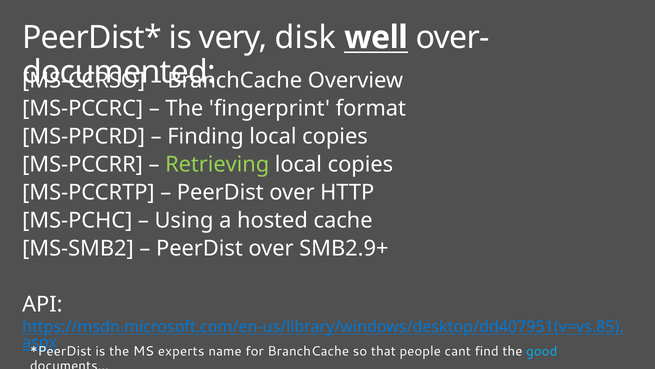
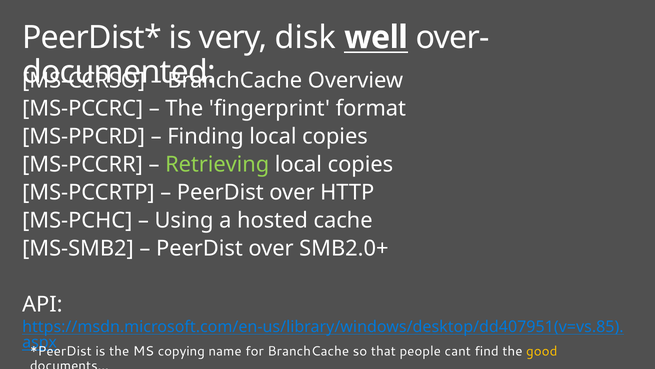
SMB2.9+: SMB2.9+ -> SMB2.0+ (344, 248)
experts: experts -> copying (181, 351)
good colour: light blue -> yellow (542, 351)
